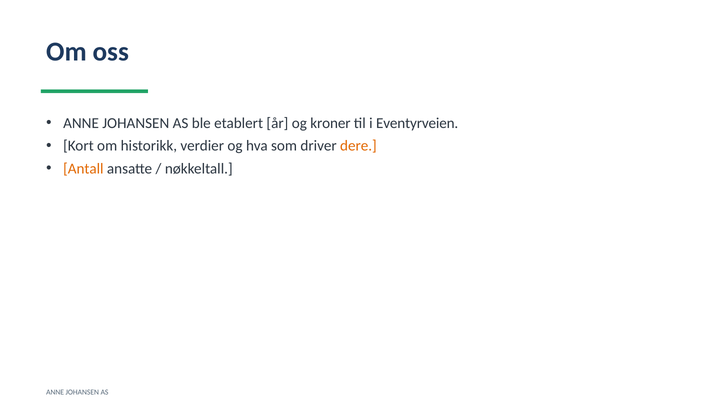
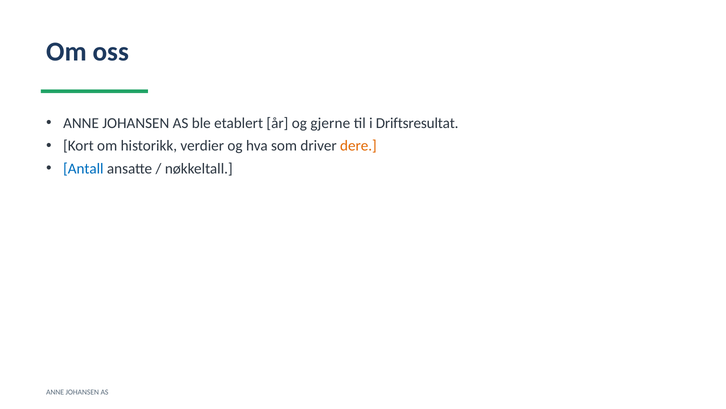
kroner: kroner -> gjerne (330, 123)
Eventyrveien: Eventyrveien -> Driftsresultat (417, 123)
Antall colour: orange -> blue (83, 168)
